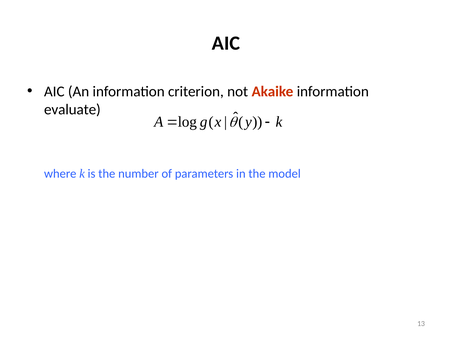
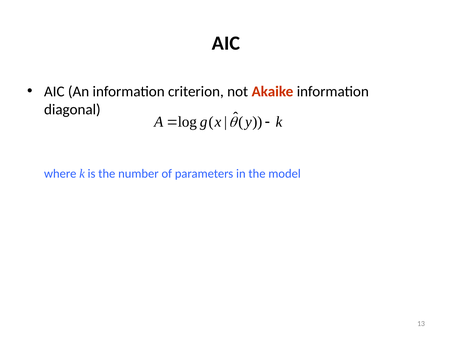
evaluate: evaluate -> diagonal (72, 110)
